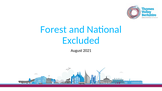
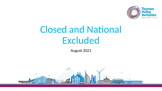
Forest: Forest -> Closed (54, 30)
